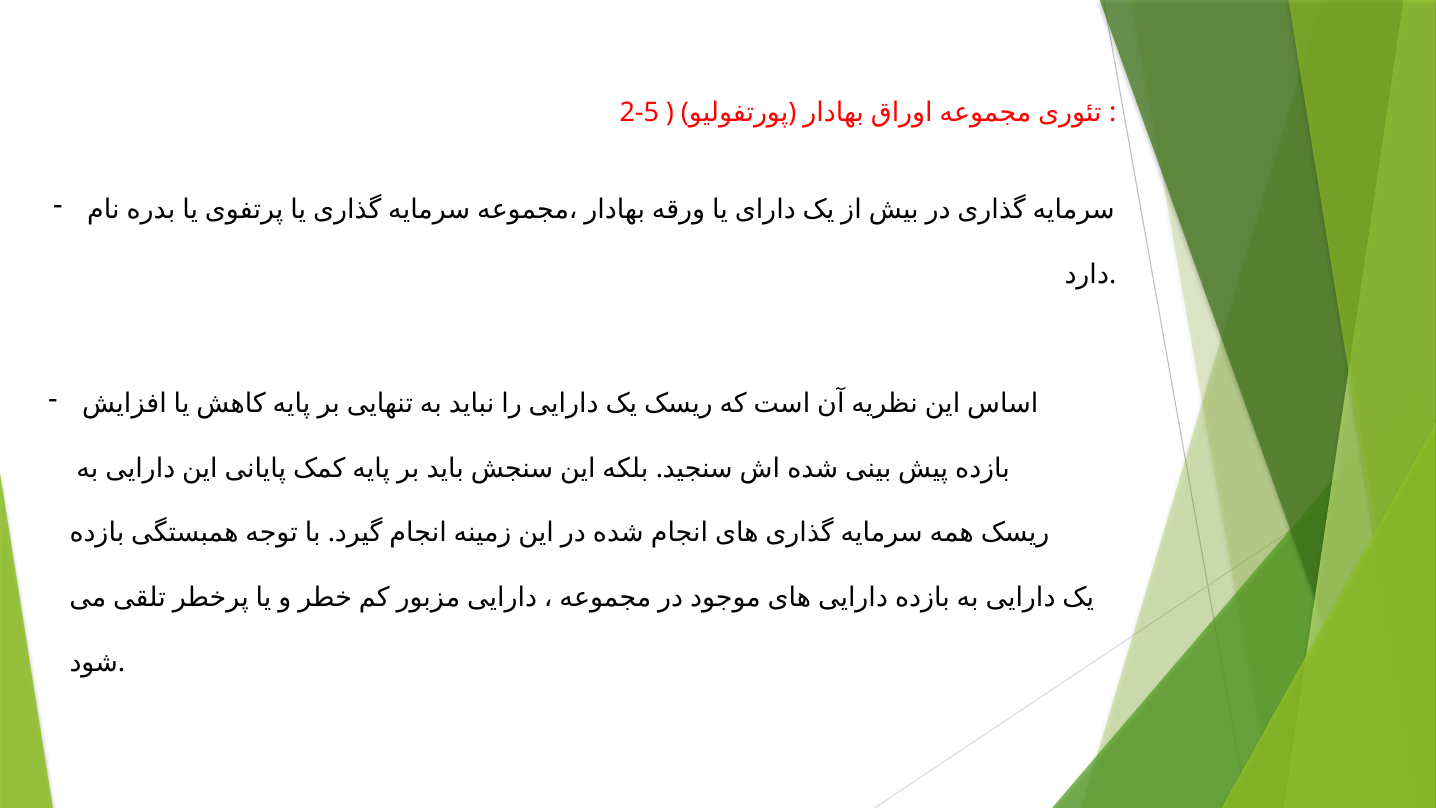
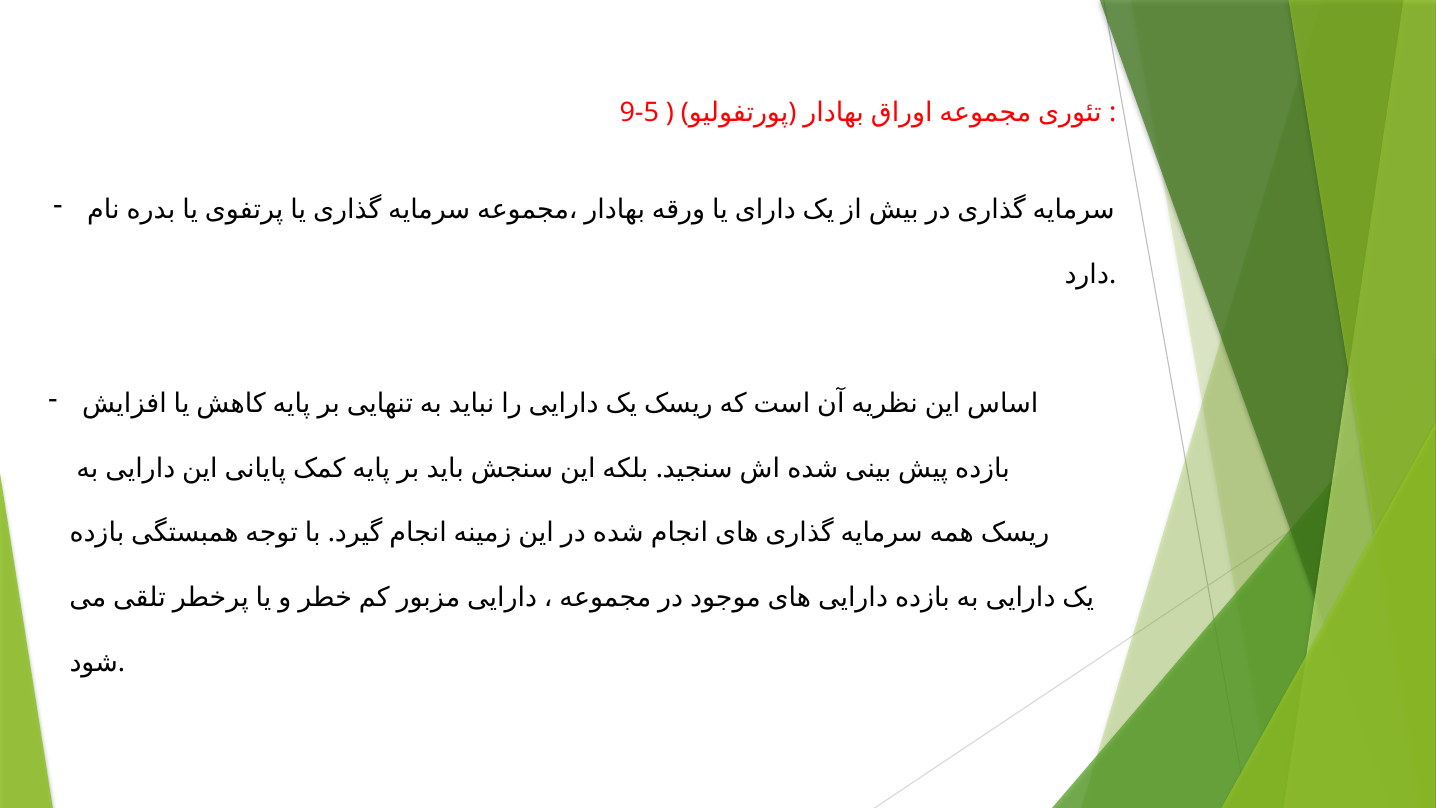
2-5: 2-5 -> 9-5 (639, 113)
